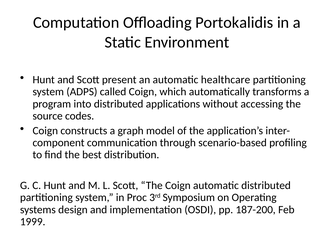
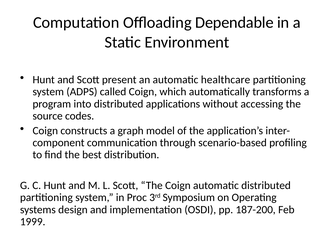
Portokalidis: Portokalidis -> Dependable (234, 23)
